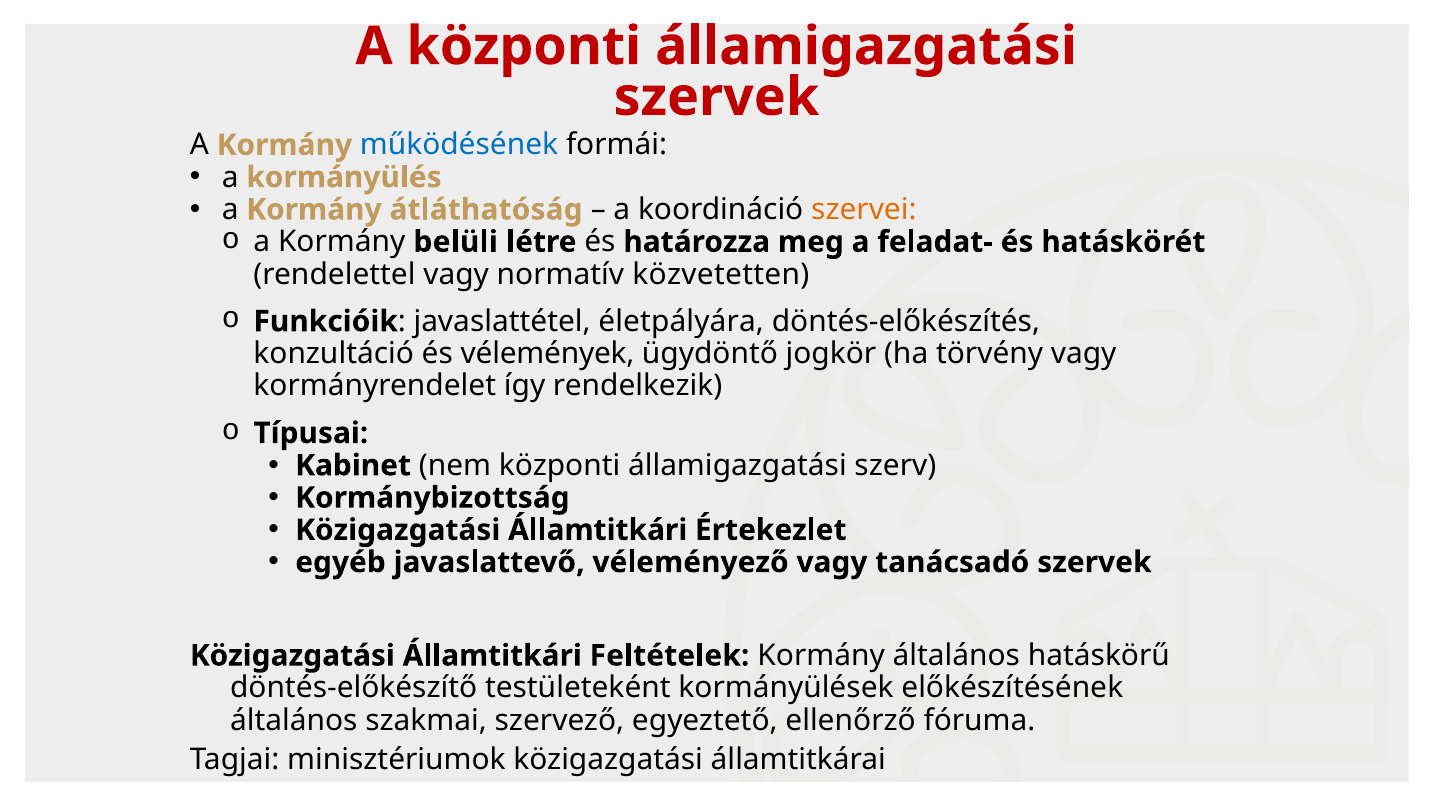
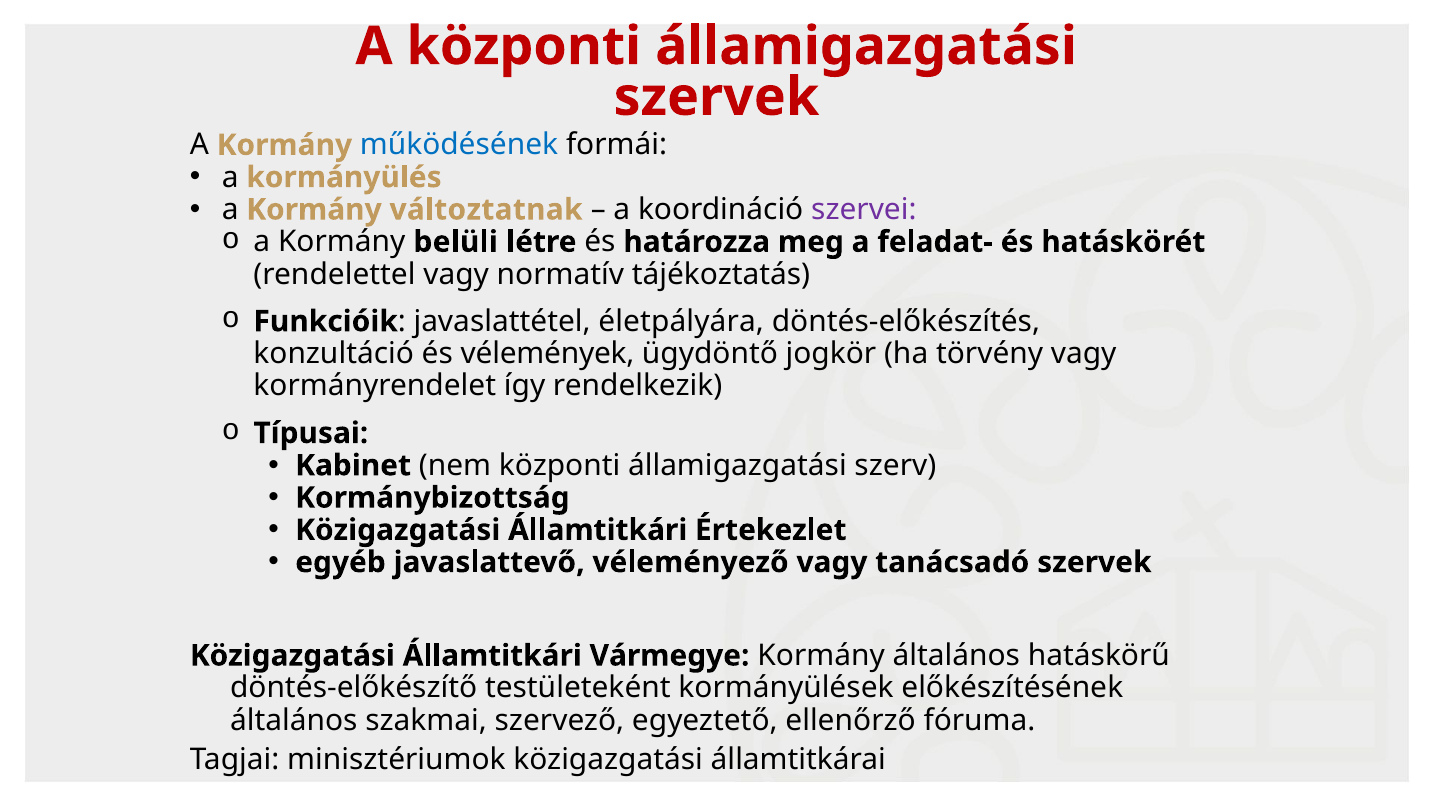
átláthatóság: átláthatóság -> változtatnak (486, 210)
szervei colour: orange -> purple (864, 210)
közvetetten: közvetetten -> tájékoztatás (721, 274)
Feltételek: Feltételek -> Vármegye (670, 656)
